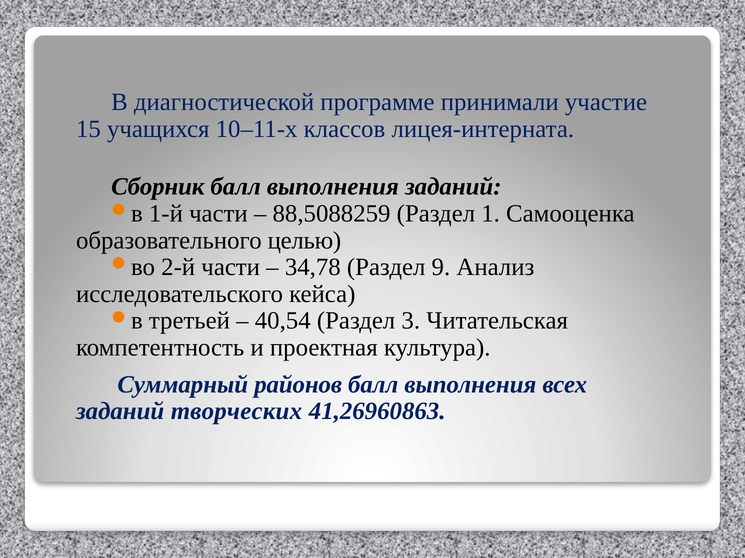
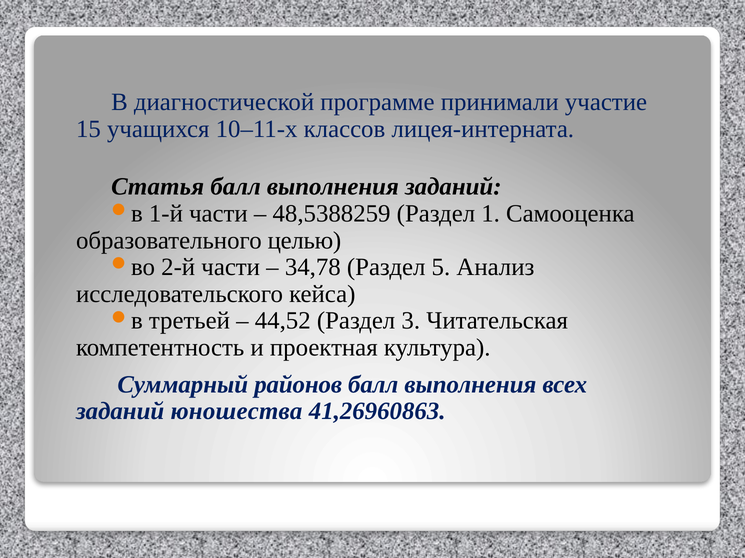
Сборник: Сборник -> Статья (158, 187)
88,5088259: 88,5088259 -> 48,5388259 (332, 214)
9: 9 -> 5 (441, 267)
40,54: 40,54 -> 44,52 (283, 321)
творческих: творческих -> юношества (236, 412)
